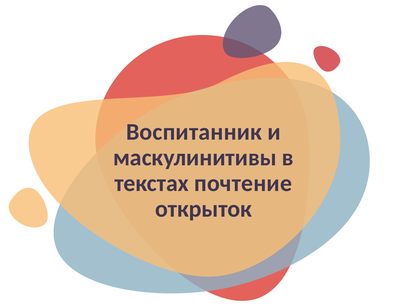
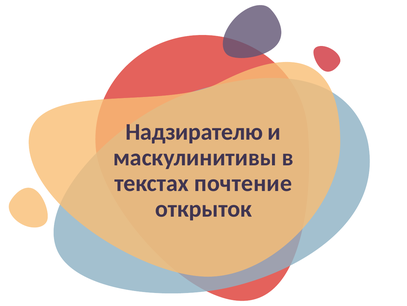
Воспитанник: Воспитанник -> Надзирателю (194, 132)
